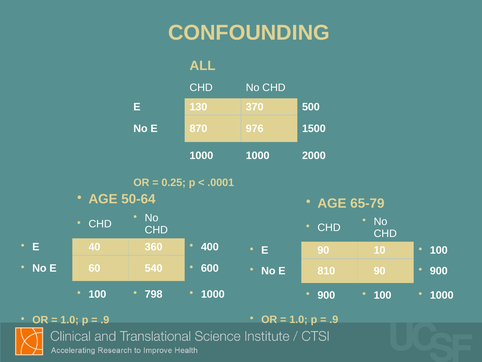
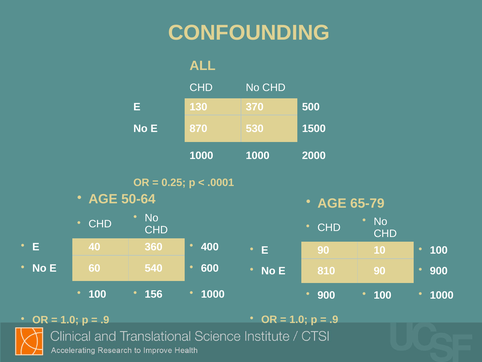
976: 976 -> 530 (255, 129)
798: 798 -> 156 (154, 294)
